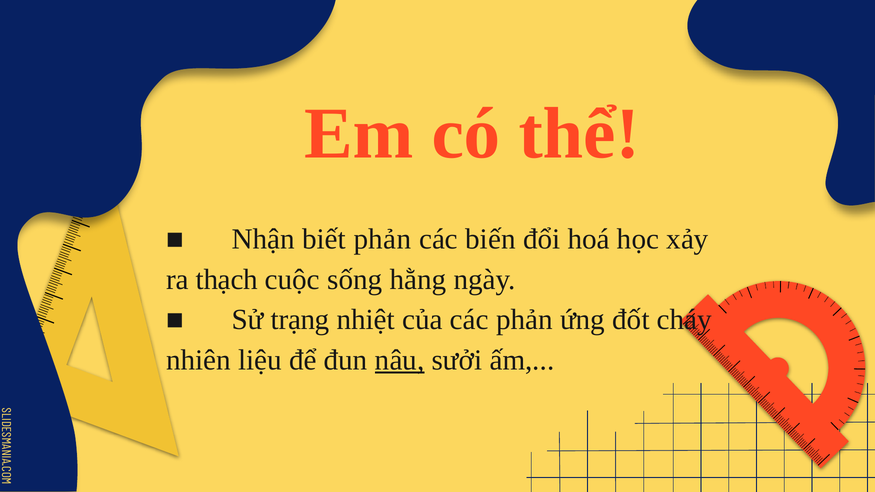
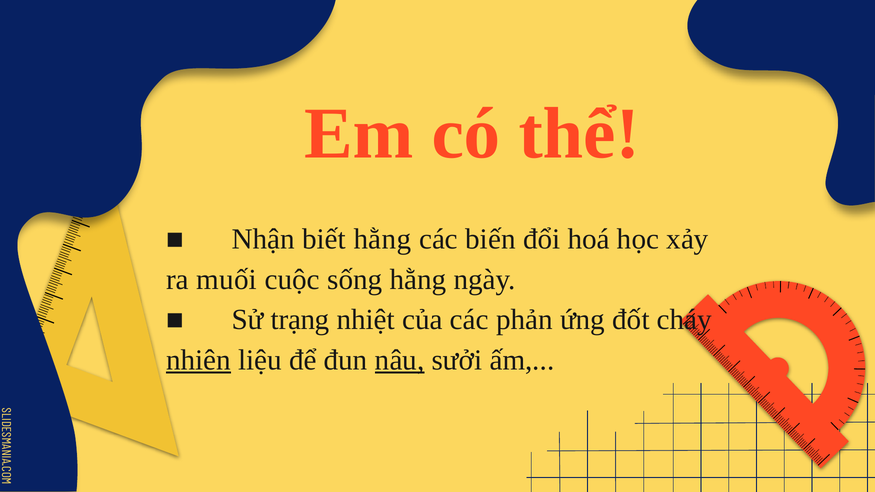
biết phản: phản -> hằng (382, 239)
thạch: thạch -> muối (227, 280)
nhiên underline: none -> present (198, 360)
